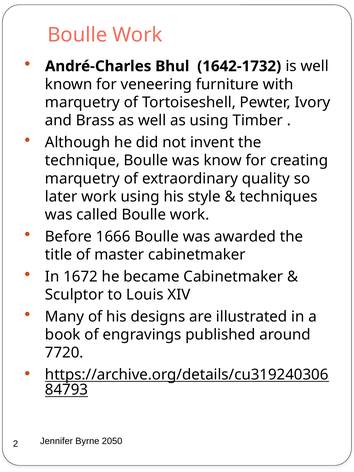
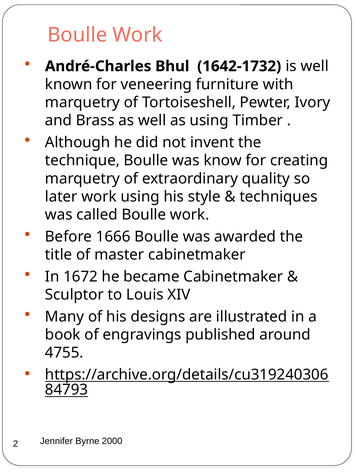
7720: 7720 -> 4755 (64, 353)
2050: 2050 -> 2000 (112, 441)
